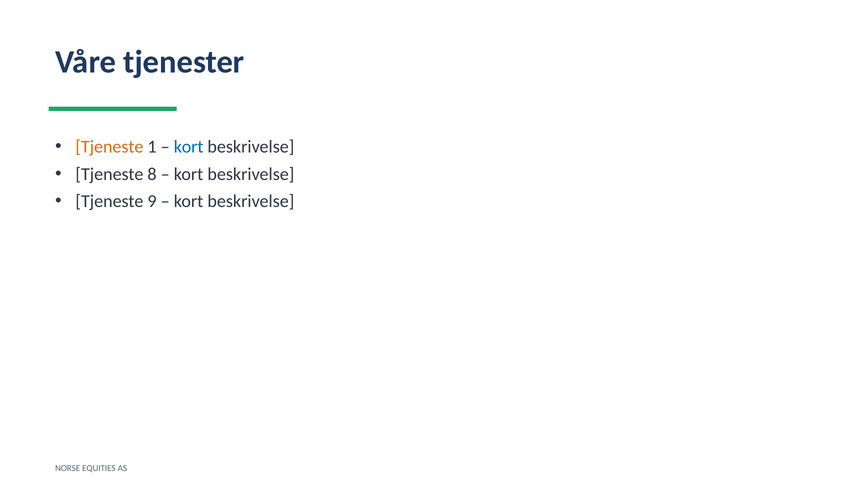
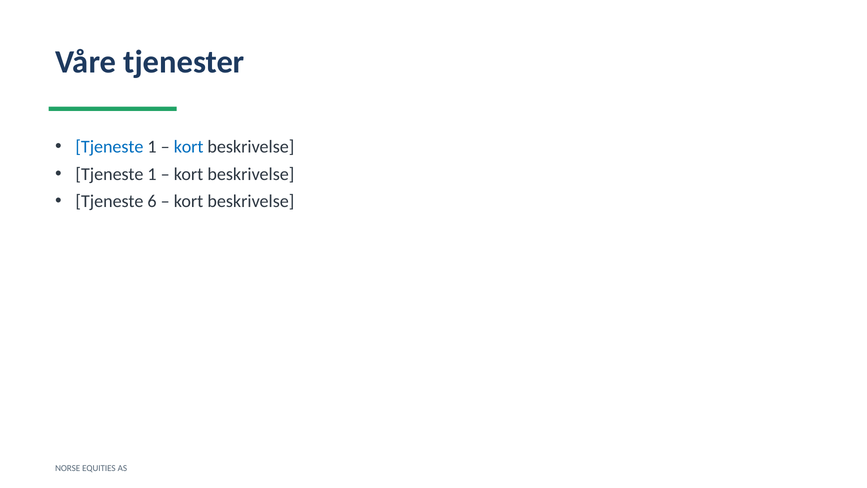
Tjeneste colour: orange -> blue (109, 147)
8: 8 -> 1 (152, 174)
9: 9 -> 6 (152, 201)
